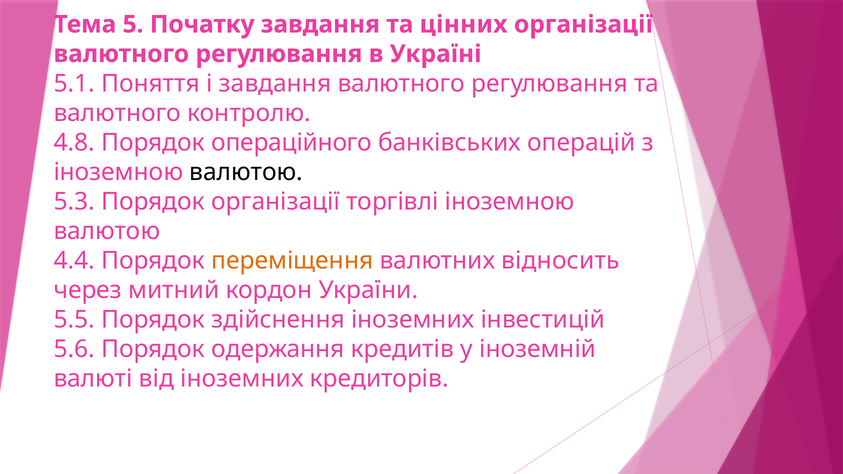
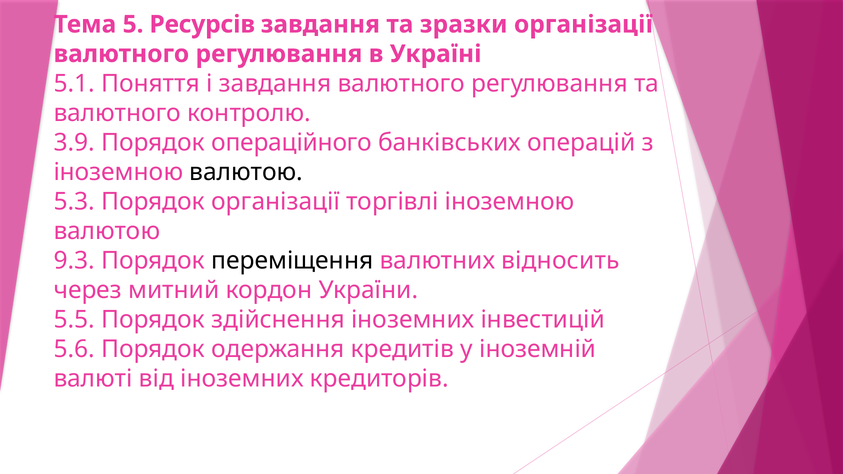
Початку: Початку -> Ресурсів (202, 24)
цінних: цінних -> зразки (464, 24)
4.8: 4.8 -> 3.9 (74, 143)
4.4: 4.4 -> 9.3 (74, 261)
переміщення colour: orange -> black (292, 261)
